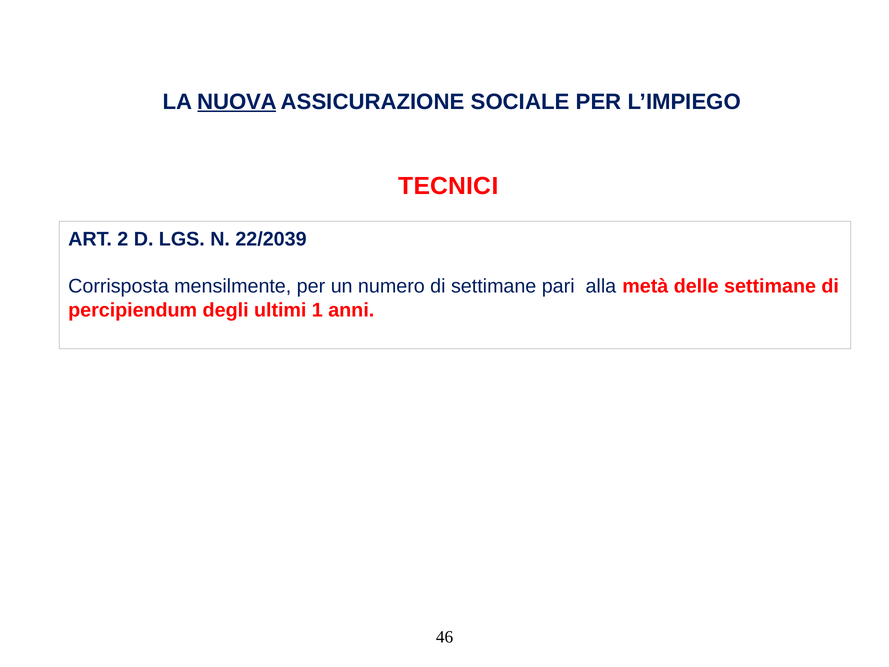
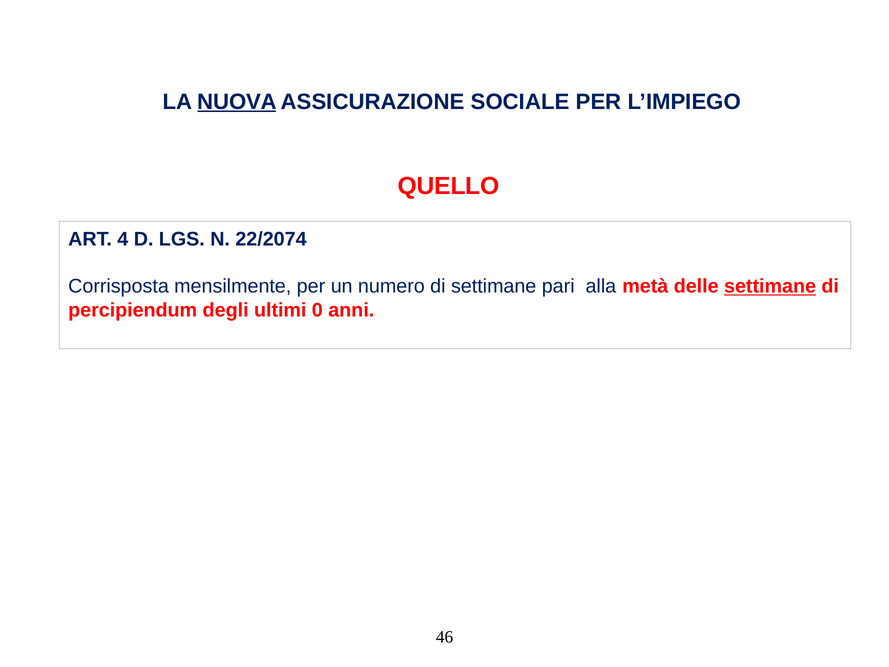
TECNICI: TECNICI -> QUELLO (449, 186)
2: 2 -> 4 (123, 239)
22/2039: 22/2039 -> 22/2074 (271, 239)
settimane underline: none -> present (770, 286)
1: 1 -> 0 (317, 310)
